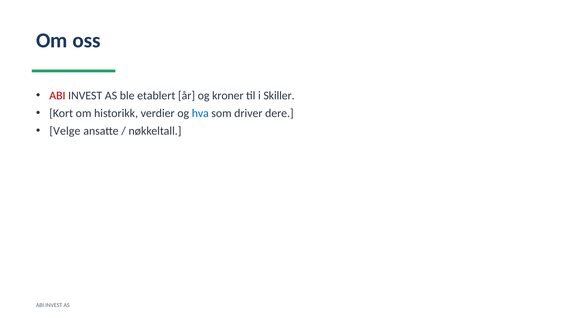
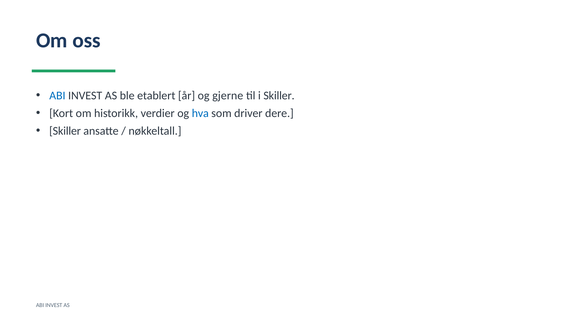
ABI colour: red -> blue (57, 96)
kroner: kroner -> gjerne (228, 96)
Velge: Velge -> Skiller (65, 131)
